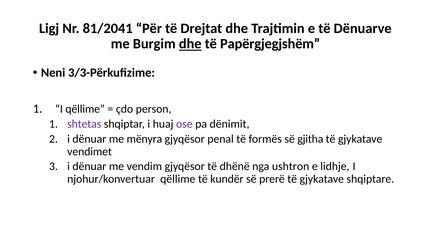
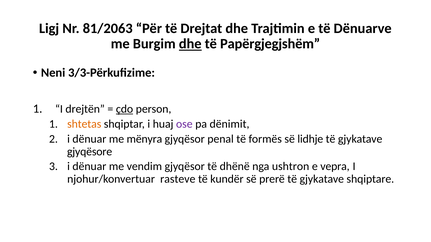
81/2041: 81/2041 -> 81/2063 (108, 28)
I qëllime: qëllime -> drejtën (85, 109)
çdo underline: none -> present (125, 109)
shtetas colour: purple -> orange (84, 124)
gjitha: gjitha -> lidhje (310, 139)
vendimet: vendimet -> gjyqësore (90, 152)
lidhje: lidhje -> vepra (335, 167)
njohur/konvertuar qëllime: qëllime -> rasteve (178, 179)
